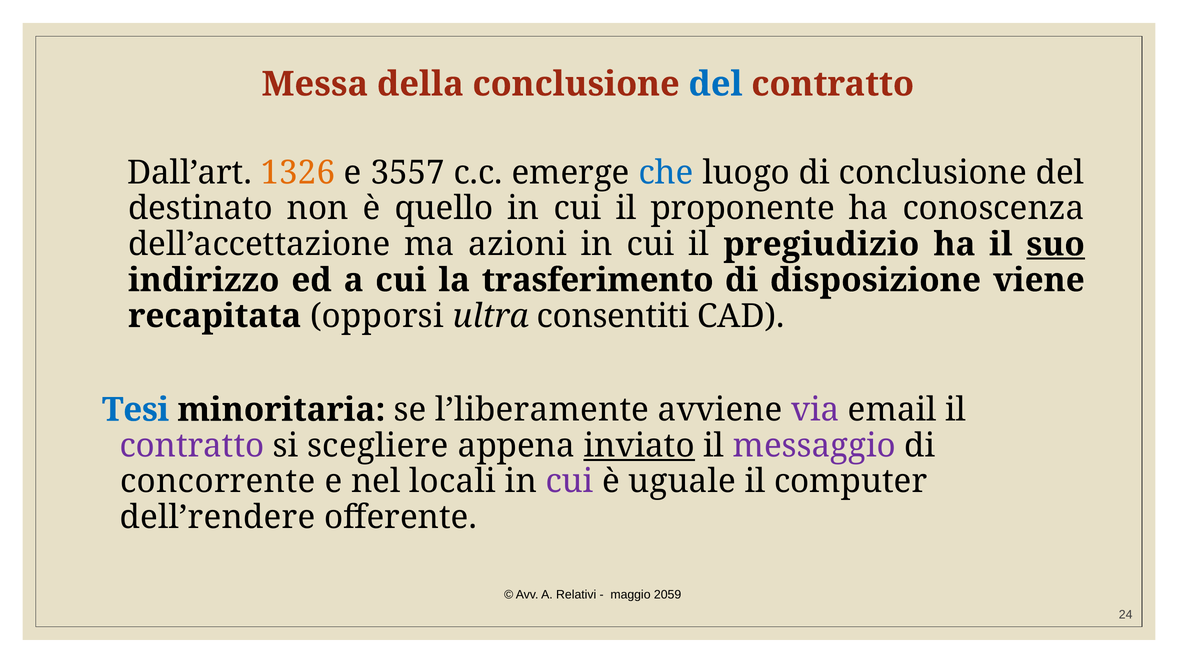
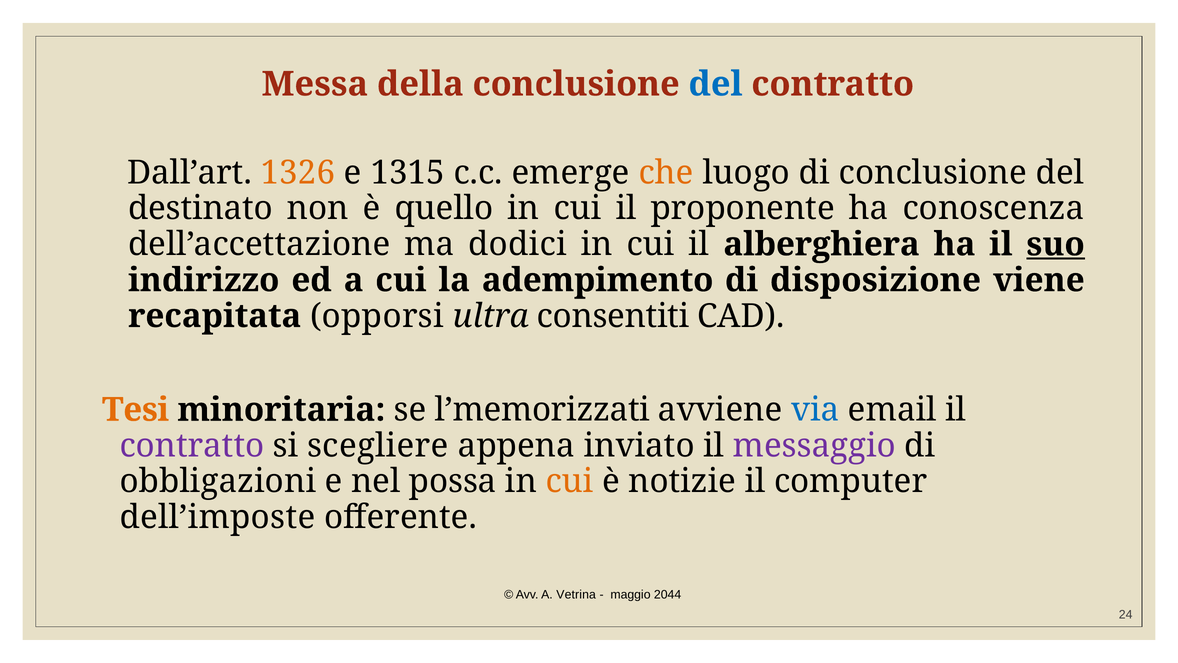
3557: 3557 -> 1315 (408, 173)
che colour: blue -> orange (666, 173)
azioni: azioni -> dodici (517, 244)
pregiudizio: pregiudizio -> alberghiera (822, 244)
trasferimento: trasferimento -> adempimento (598, 280)
Tesi colour: blue -> orange (136, 410)
l’liberamente: l’liberamente -> l’memorizzati (542, 410)
via colour: purple -> blue (815, 410)
inviato underline: present -> none (639, 445)
concorrente: concorrente -> obbligazioni (218, 481)
locali: locali -> possa (453, 481)
cui colour: purple -> orange (569, 481)
uguale: uguale -> notizie (682, 481)
dell’rendere: dell’rendere -> dell’imposte (217, 517)
Relativi: Relativi -> Vetrina (576, 594)
2059: 2059 -> 2044 (668, 594)
